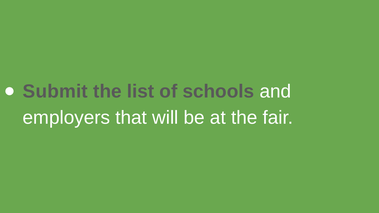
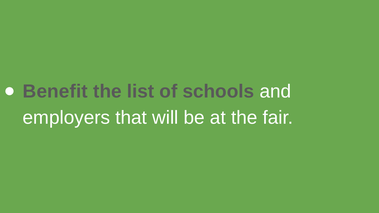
Submit: Submit -> Benefit (55, 92)
